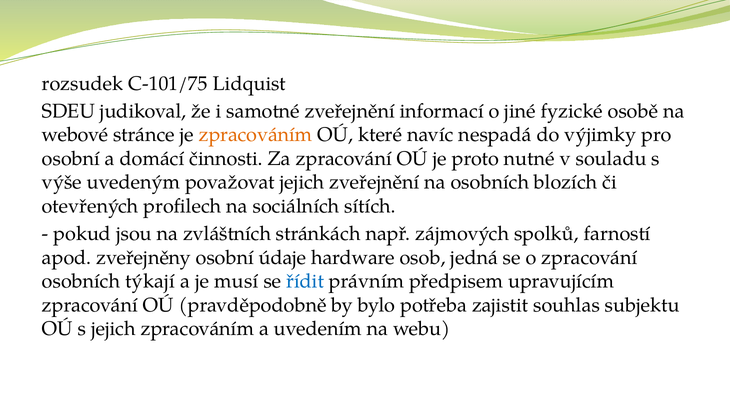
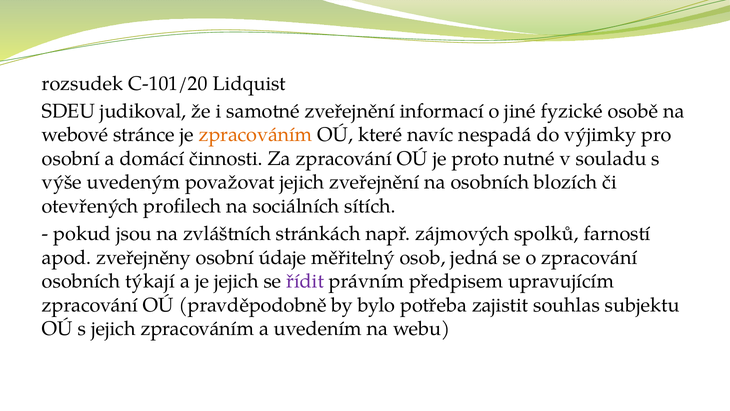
C-101/75: C-101/75 -> C-101/20 (168, 83)
hardware: hardware -> měřitelný (353, 257)
je musí: musí -> jejich (236, 281)
řídit colour: blue -> purple (305, 281)
